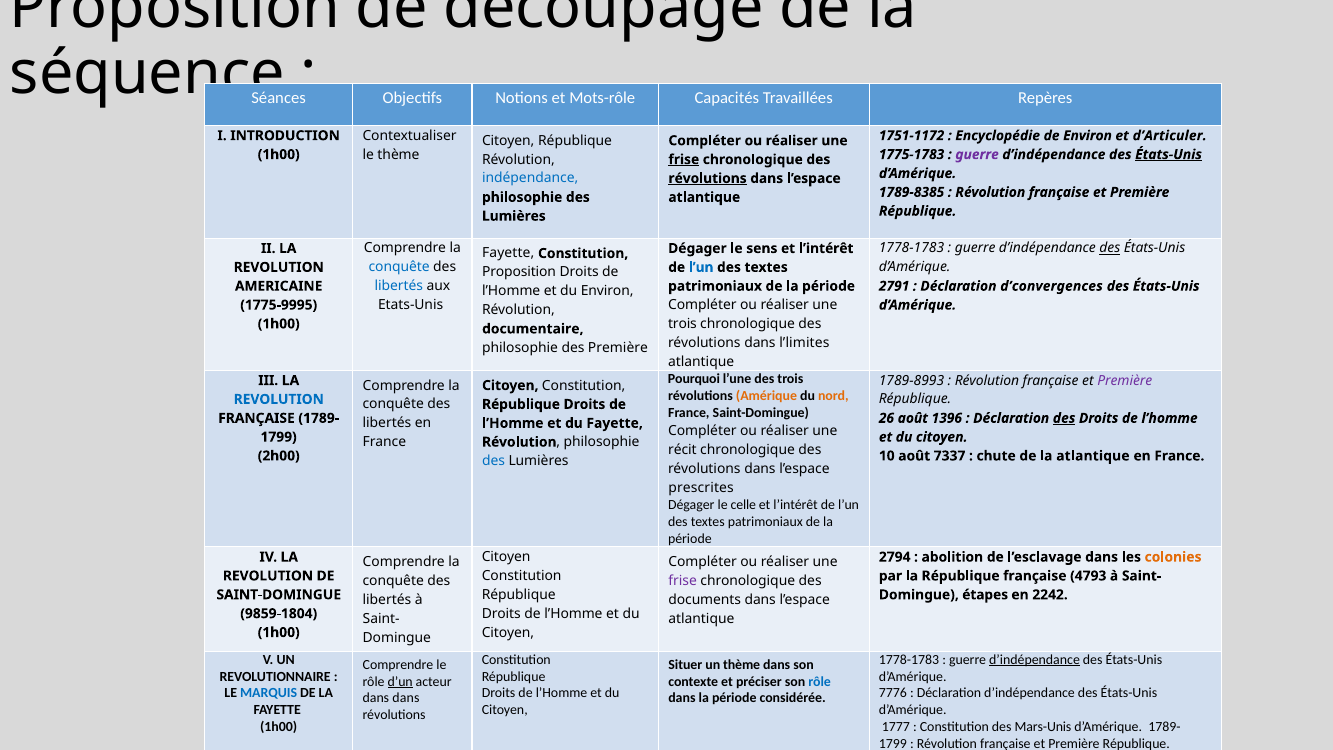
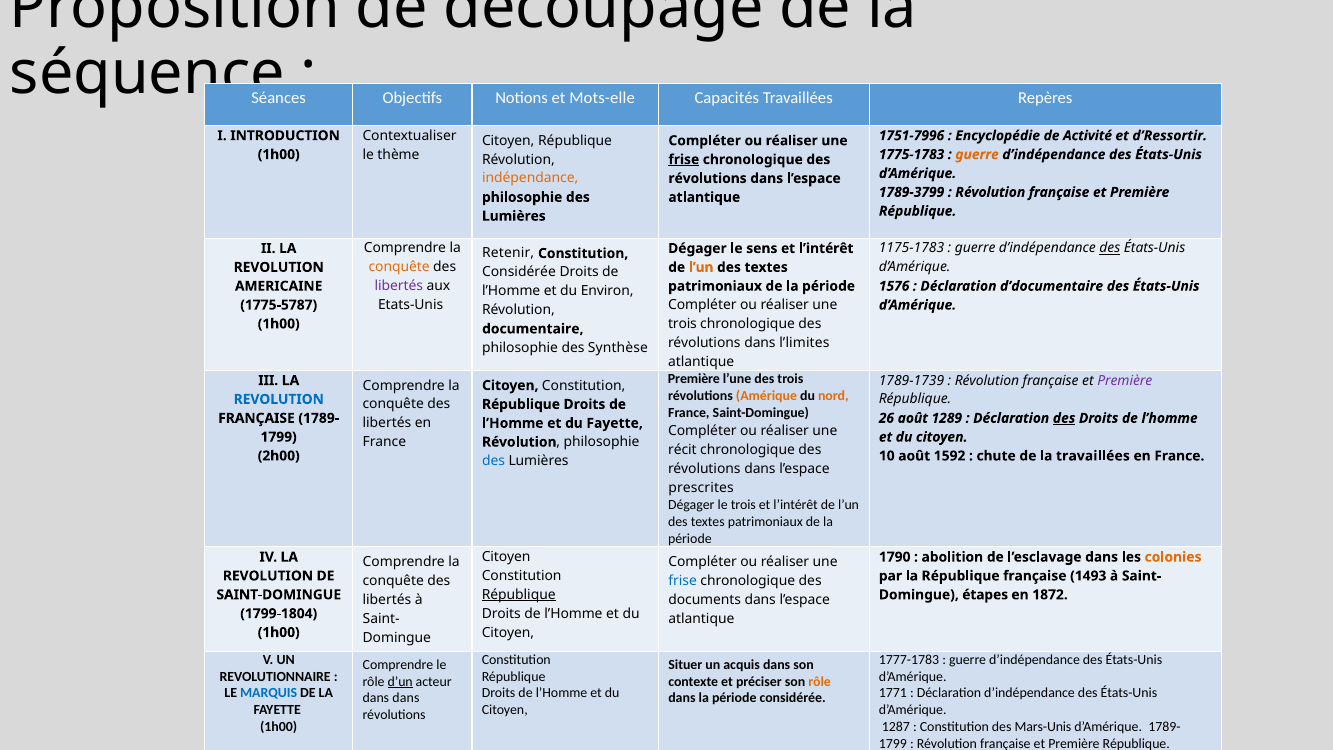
Mots-rôle: Mots-rôle -> Mots-elle (602, 98)
1751-1172: 1751-1172 -> 1751-7996 (912, 136)
de Environ: Environ -> Activité (1088, 136)
d’Articuler: d’Articuler -> d’Ressortir (1170, 136)
guerre colour: purple -> orange (977, 154)
États-Unis underline: present -> none (1169, 154)
indépendance colour: blue -> orange (530, 178)
révolutions underline: present -> none (708, 178)
1789-8385: 1789-8385 -> 1789-3799 (912, 192)
1778-1783: 1778-1783 -> 1175-1783 (912, 248)
Fayette: Fayette -> Retenir (508, 253)
conquête colour: blue -> orange (399, 267)
l’un colour: blue -> orange (701, 267)
Proposition: Proposition -> Considérée (519, 272)
libertés colour: blue -> purple (399, 286)
2791: 2791 -> 1576 (894, 286)
d’convergences: d’convergences -> d’documentaire (1052, 286)
1775-9995: 1775-9995 -> 1775-5787 (279, 305)
des Première: Première -> Synthèse (618, 348)
Pourquoi: Pourquoi -> Première (694, 379)
1789-8993: 1789-8993 -> 1789-1739 (912, 380)
1396: 1396 -> 1289 (947, 418)
7337: 7337 -> 1592 (950, 456)
la atlantique: atlantique -> travaillées (1093, 456)
le celle: celle -> trois (743, 505)
2794: 2794 -> 1790 (895, 557)
4793: 4793 -> 1493 (1088, 576)
frise colour: purple -> blue (683, 581)
République underline: none -> present (519, 595)
2242: 2242 -> 1872 (1050, 595)
9859-1804: 9859-1804 -> 1799-1804 (279, 613)
1778-1783: 1778-1783 -> 1777-1783 (909, 659)
d’indépendance underline: present -> none (1035, 659)
un thème: thème -> acquis (742, 664)
rôle colour: blue -> orange (820, 681)
7776: 7776 -> 1771 (893, 693)
1777: 1777 -> 1287 (896, 727)
